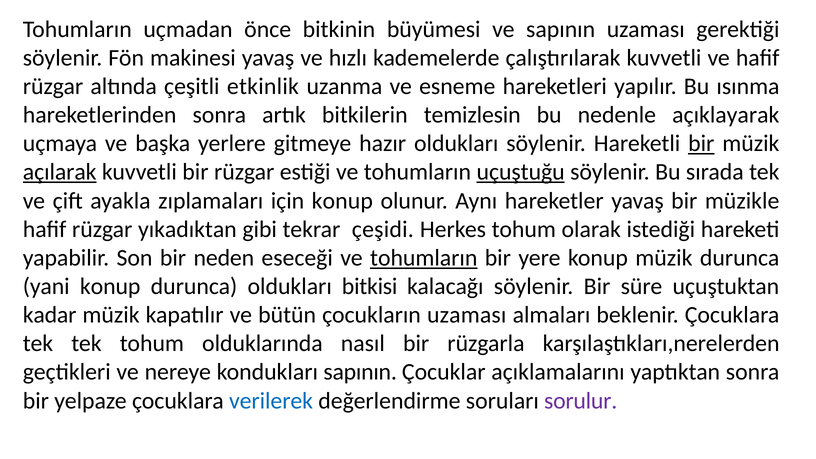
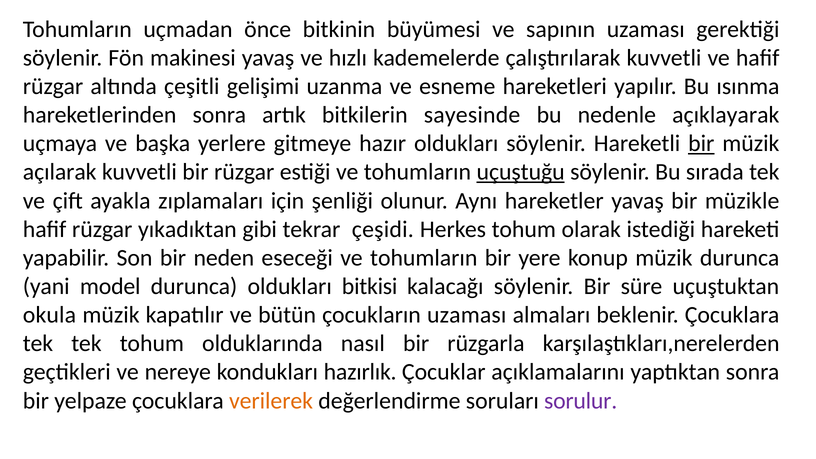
etkinlik: etkinlik -> gelişimi (263, 86)
temizlesin: temizlesin -> sayesinde (472, 115)
açılarak underline: present -> none (60, 172)
için konup: konup -> şenliği (342, 201)
tohumların underline: present -> none (424, 258)
yani konup: konup -> model (110, 286)
kadar: kadar -> okula (49, 315)
kondukları sapının: sapının -> hazırlık (360, 372)
verilerek colour: blue -> orange (271, 401)
